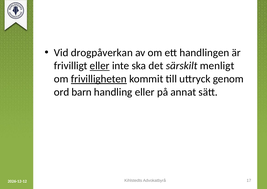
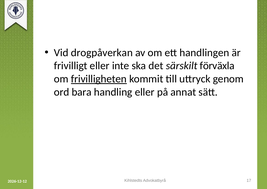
eller underline: present -> none (100, 66)
menligt: menligt -> förväxla (217, 66)
barn: barn -> bara (82, 92)
